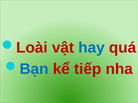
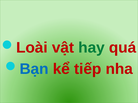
hay colour: blue -> green (92, 48)
